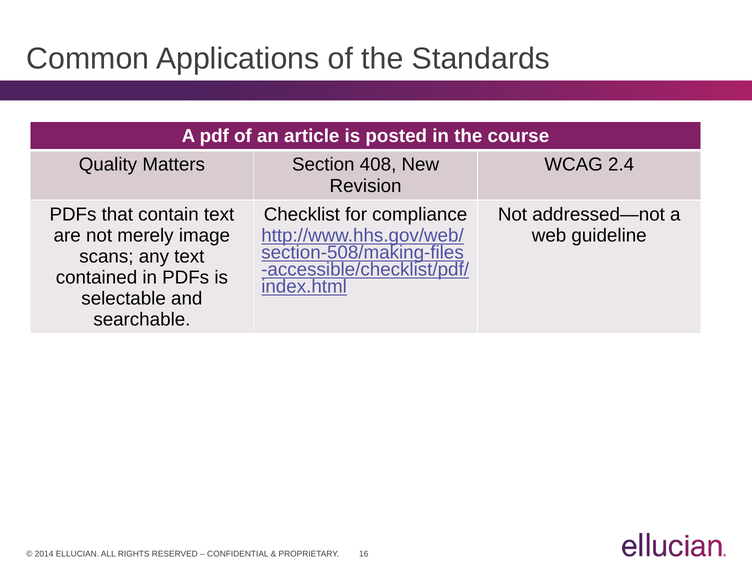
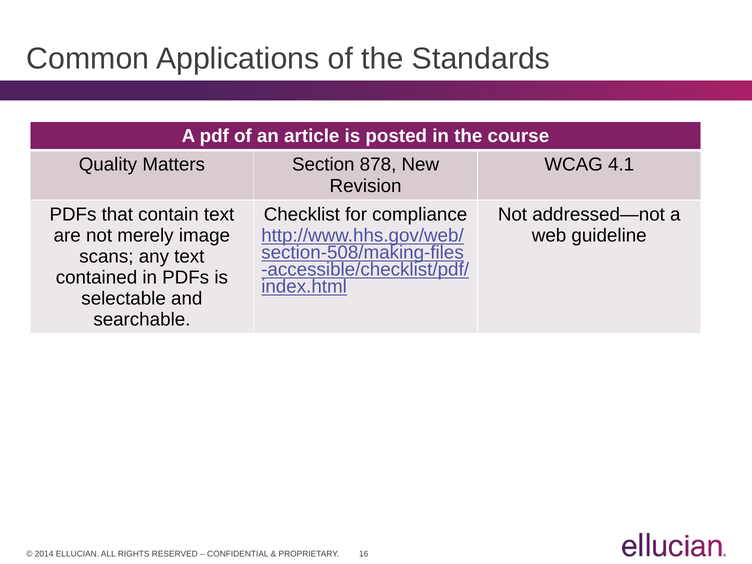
408: 408 -> 878 (378, 165)
2.4: 2.4 -> 4.1 (621, 165)
